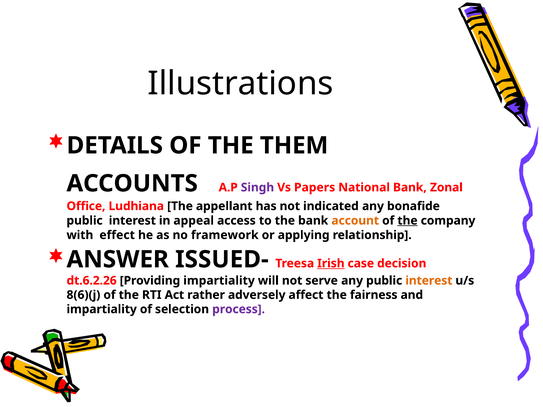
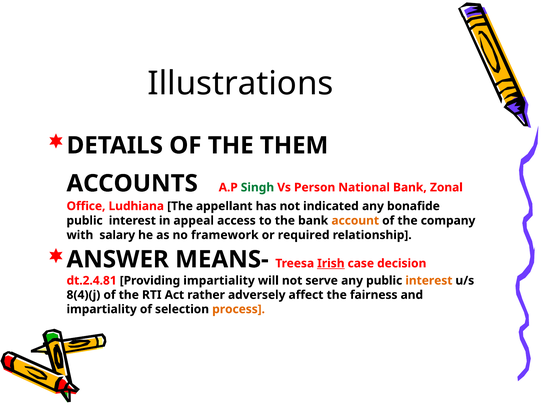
Singh colour: purple -> green (257, 188)
Papers: Papers -> Person (315, 188)
the underline: present -> none (407, 221)
effect: effect -> salary (117, 235)
applying: applying -> required (304, 235)
ISSUED-: ISSUED- -> MEANS- (222, 260)
dt.6.2.26: dt.6.2.26 -> dt.2.4.81 (92, 281)
8(6)(j: 8(6)(j -> 8(4)(j (83, 295)
process colour: purple -> orange (239, 309)
